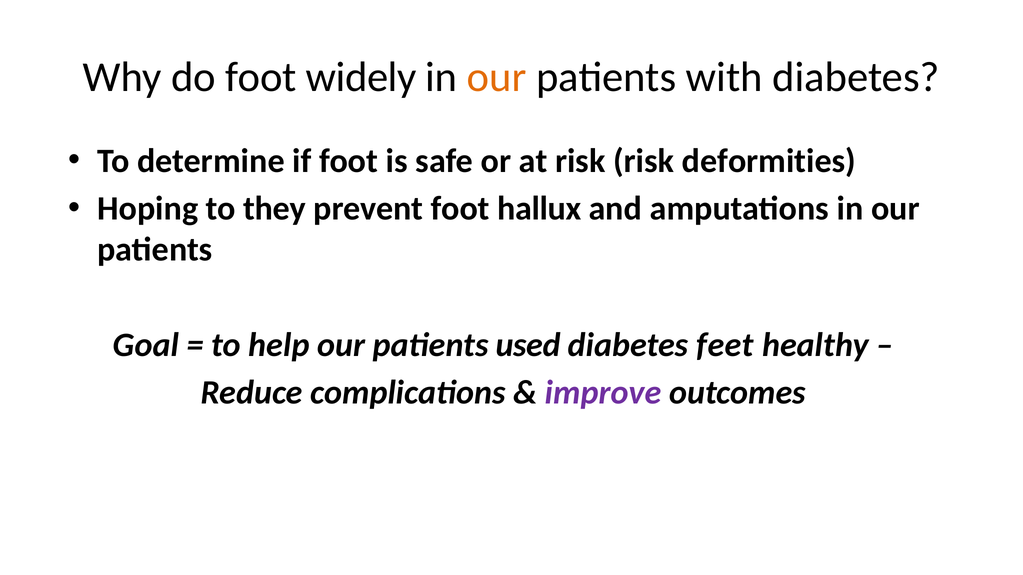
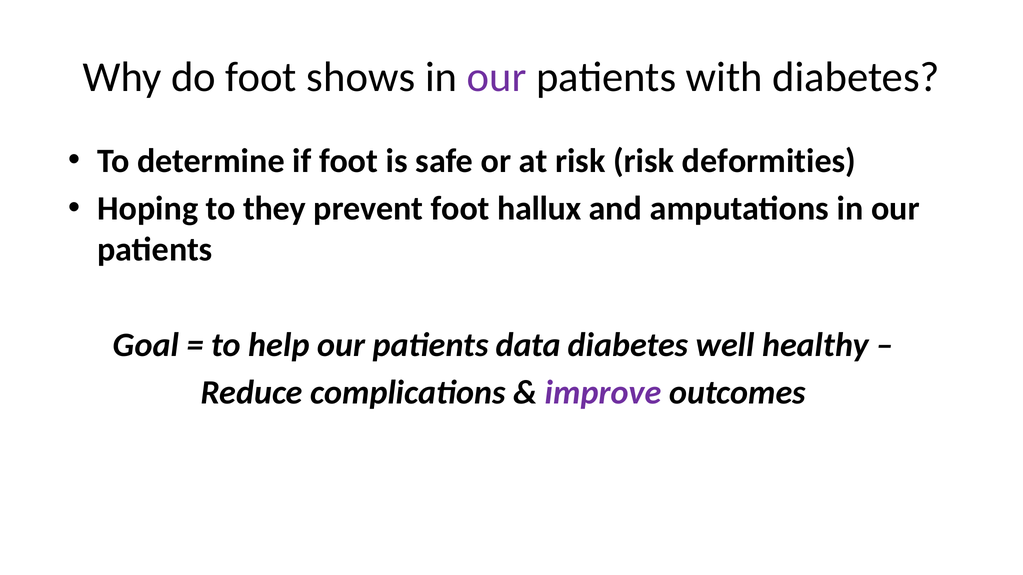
widely: widely -> shows (361, 77)
our colour: orange -> purple (497, 77)
used: used -> data (528, 345)
feet: feet -> well (725, 345)
